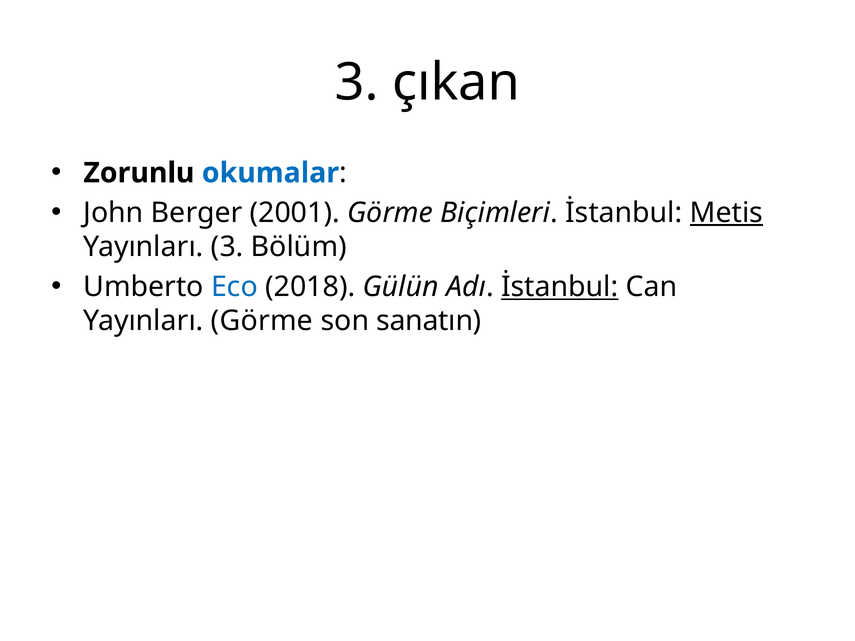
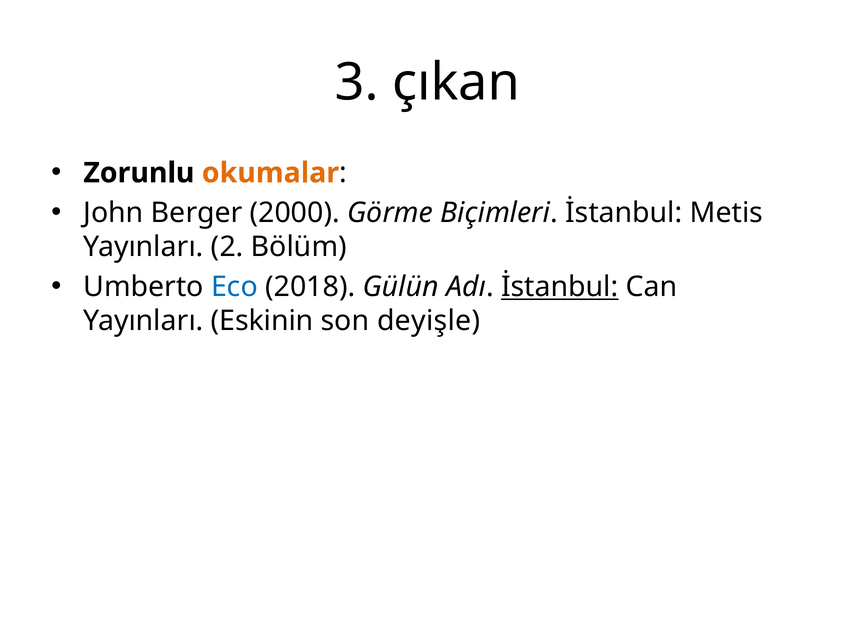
okumalar colour: blue -> orange (270, 173)
2001: 2001 -> 2000 (295, 213)
Metis underline: present -> none (727, 213)
Yayınları 3: 3 -> 2 (227, 247)
Yayınları Görme: Görme -> Eskinin (262, 321)
sanatın: sanatın -> deyişle (429, 321)
